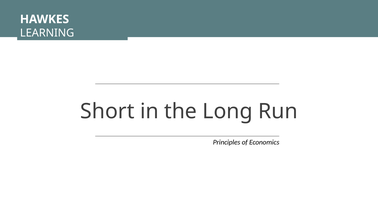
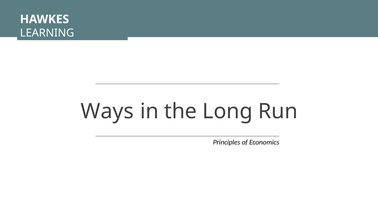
Short: Short -> Ways (107, 111)
